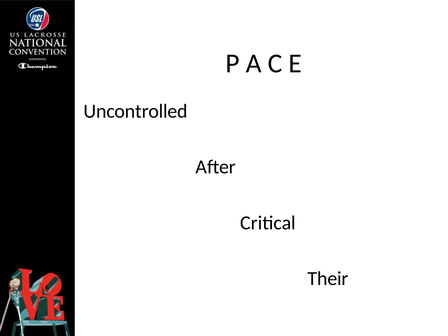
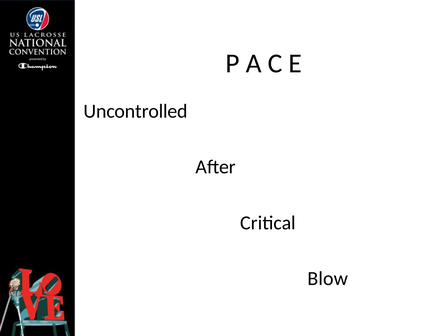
Their: Their -> Blow (328, 279)
